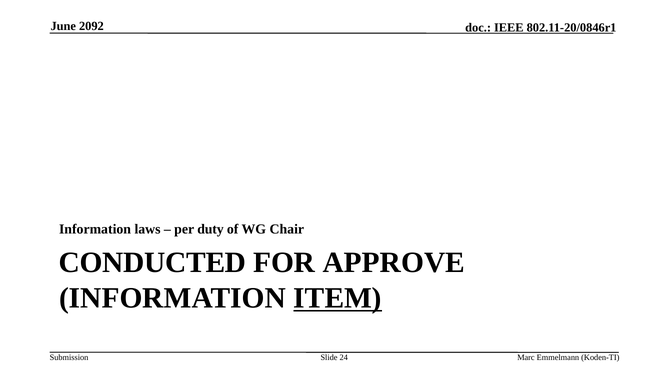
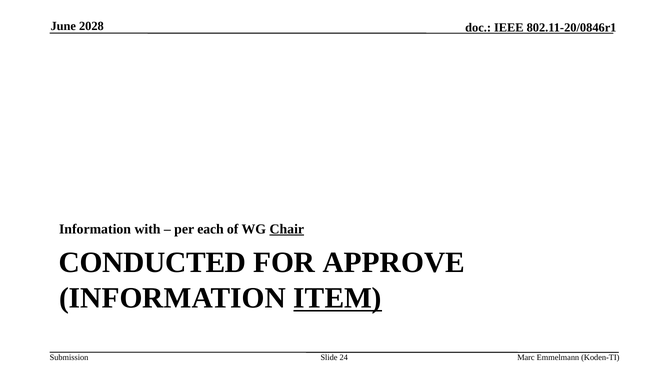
2092: 2092 -> 2028 (91, 26)
laws: laws -> with (148, 229)
duty: duty -> each (210, 229)
Chair underline: none -> present (287, 229)
